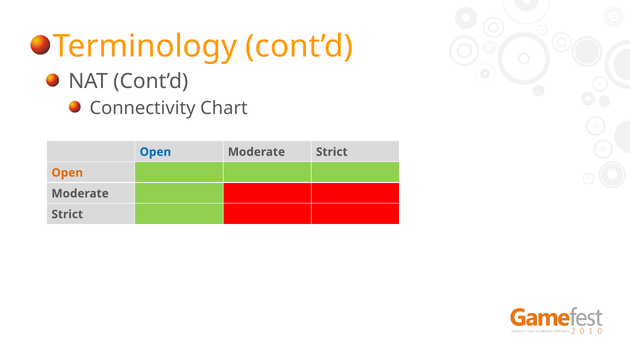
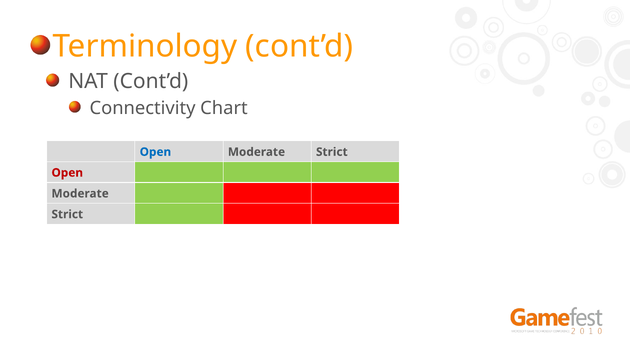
Open colour: orange -> red (67, 173)
